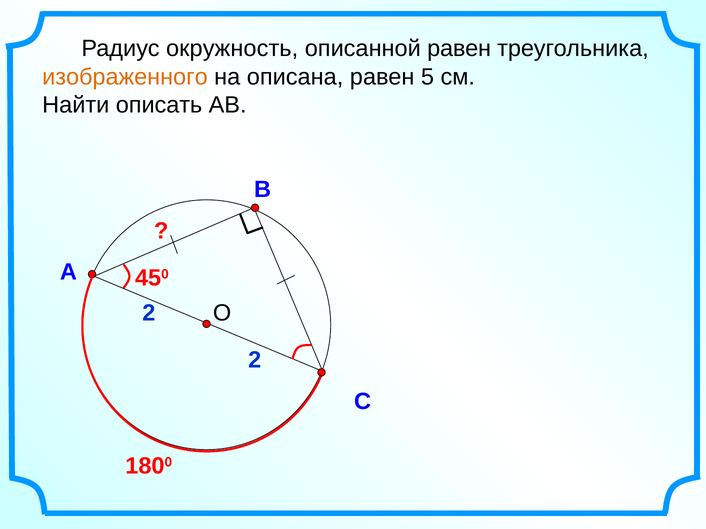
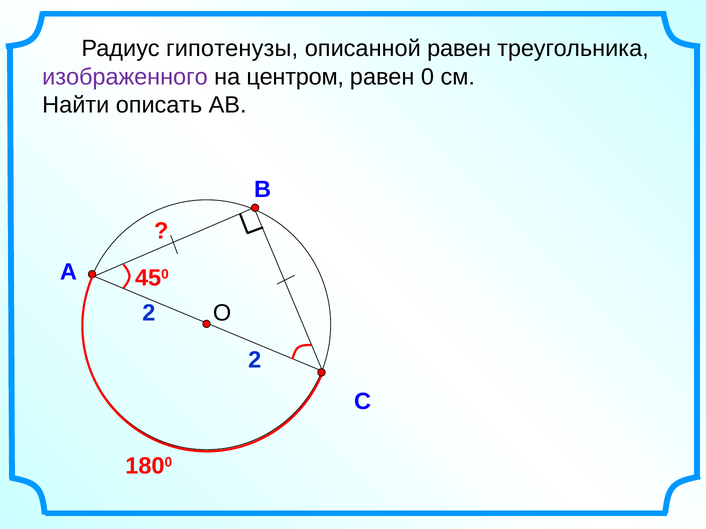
окружность: окружность -> гипотенузы (232, 49)
изображенного colour: orange -> purple (125, 77)
описана: описана -> центром (295, 77)
5: 5 -> 0 (427, 77)
